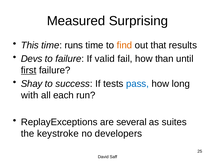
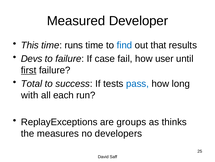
Surprising: Surprising -> Developer (138, 21)
find colour: orange -> blue (124, 45)
valid: valid -> case (105, 58)
than: than -> user (164, 58)
Shay: Shay -> Total (32, 83)
several: several -> groups (131, 122)
suites: suites -> thinks (174, 122)
keystroke: keystroke -> measures (58, 133)
